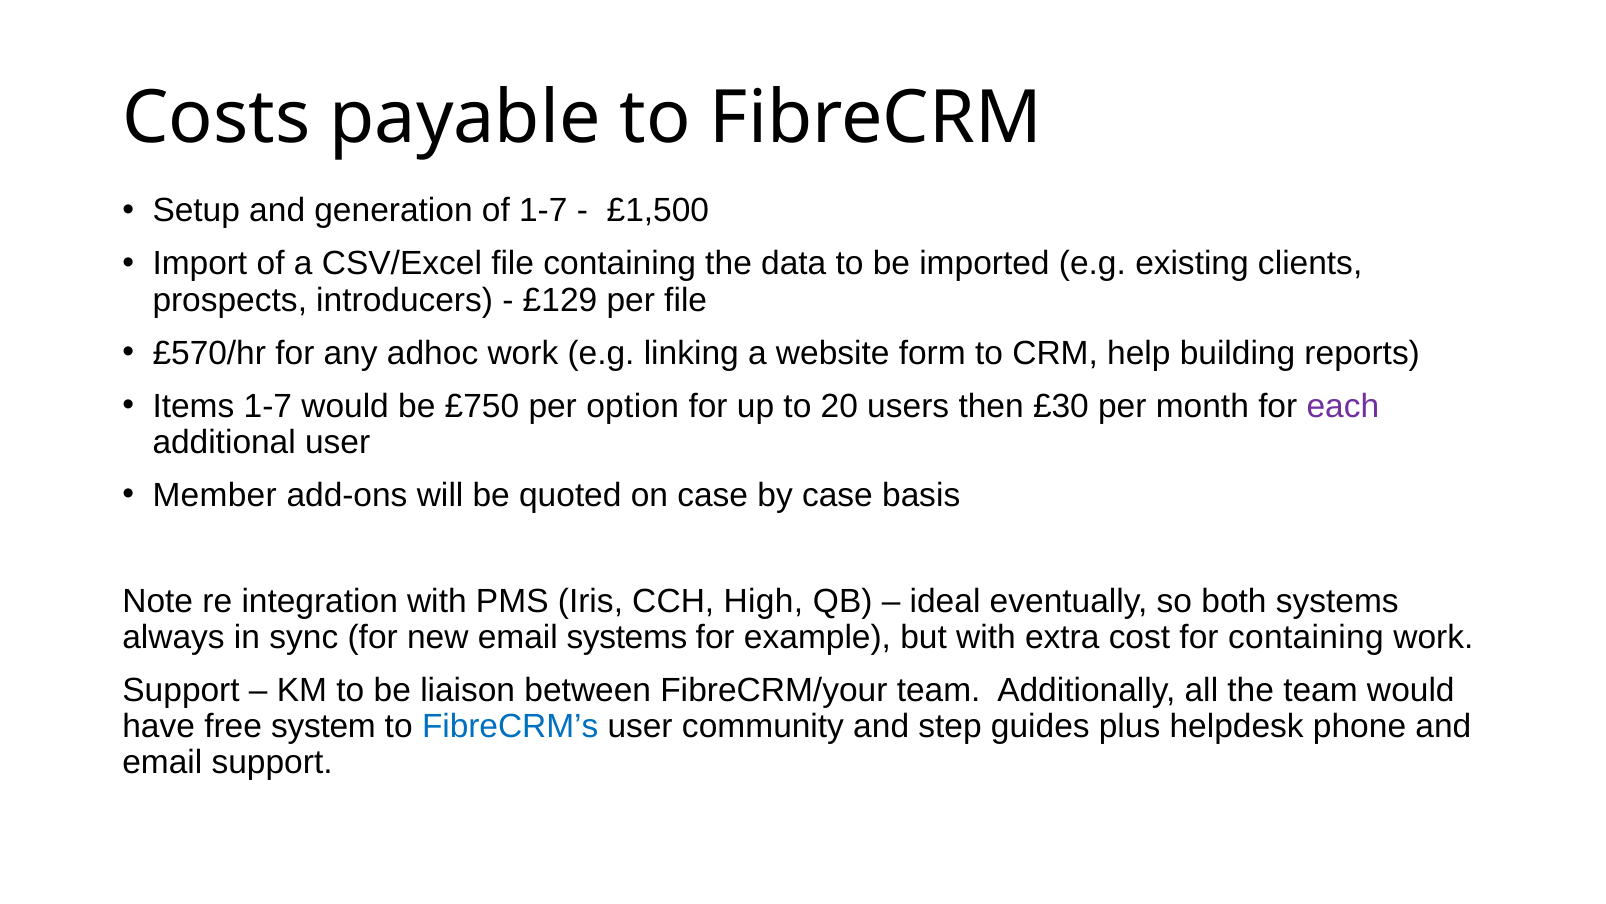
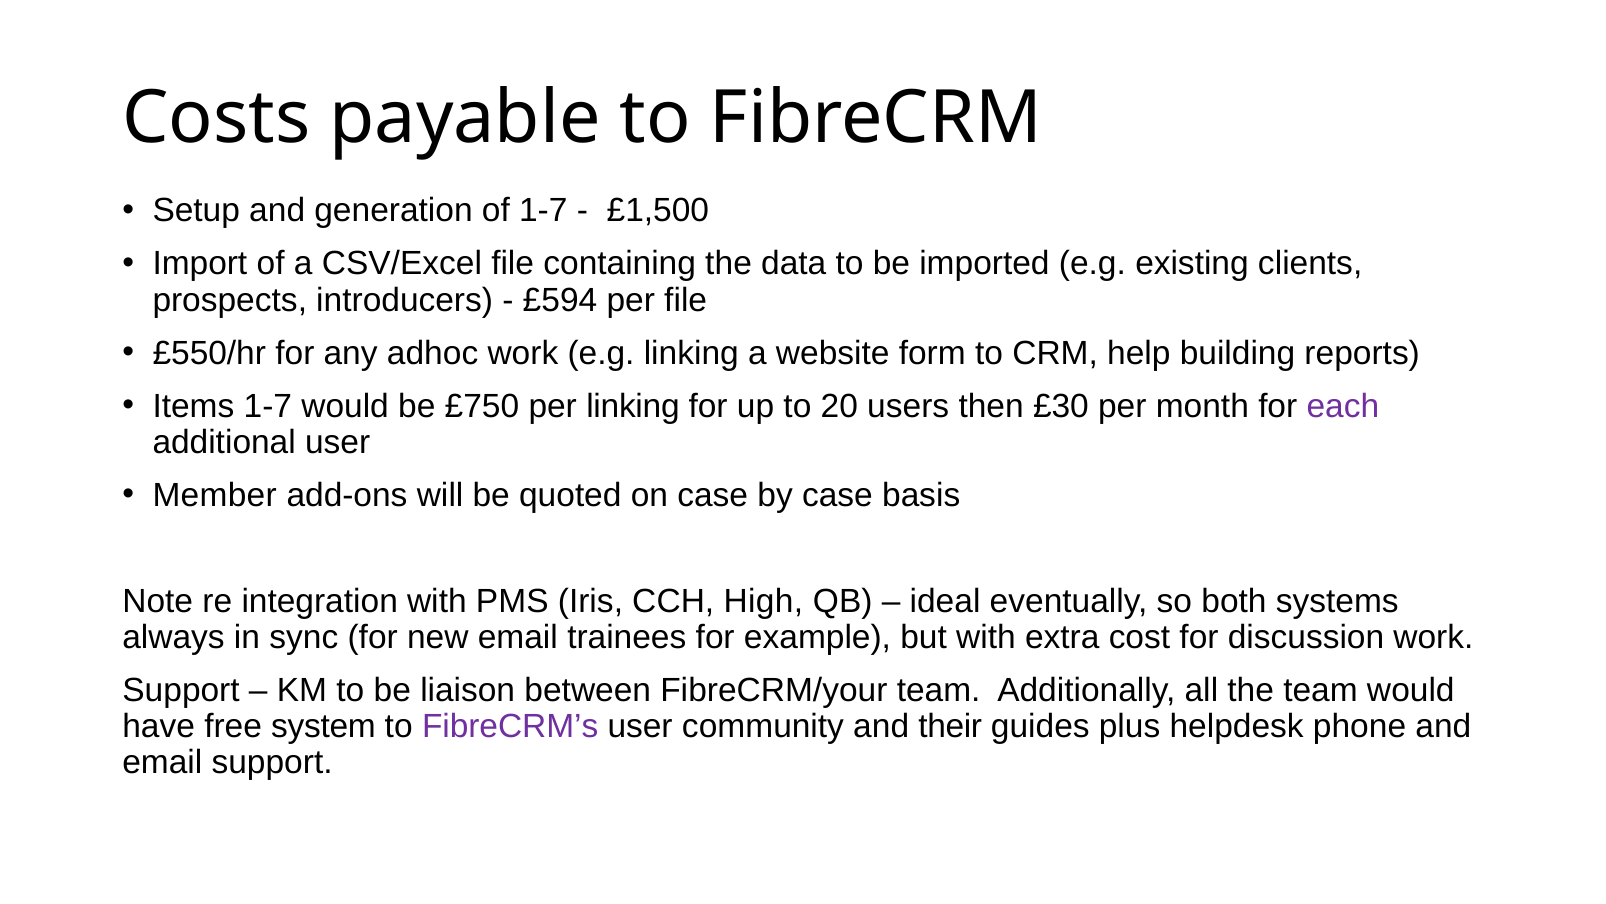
£129: £129 -> £594 (560, 300)
£570/hr: £570/hr -> £550/hr (209, 353)
per option: option -> linking (633, 406)
email systems: systems -> trainees (627, 637)
for containing: containing -> discussion (1306, 637)
FibreCRM’s colour: blue -> purple (510, 726)
step: step -> their (950, 726)
